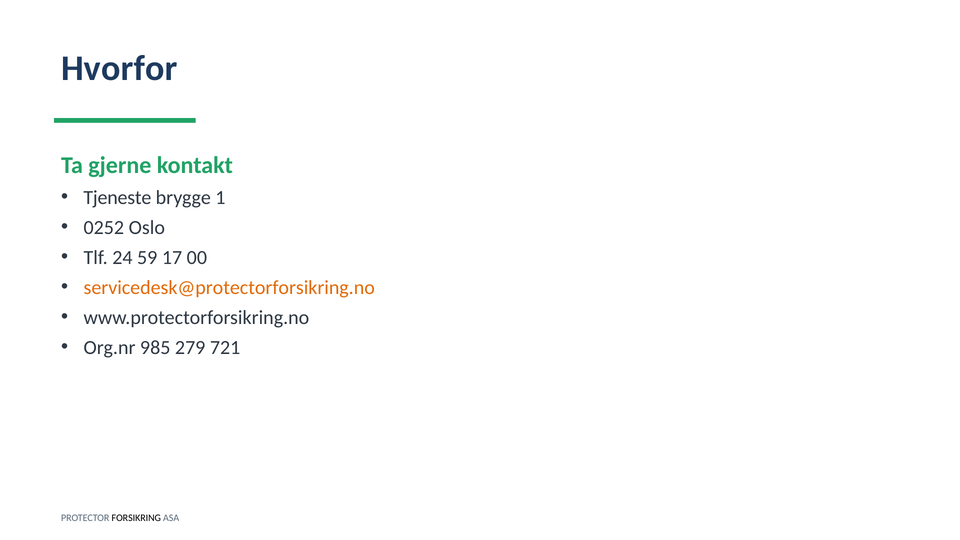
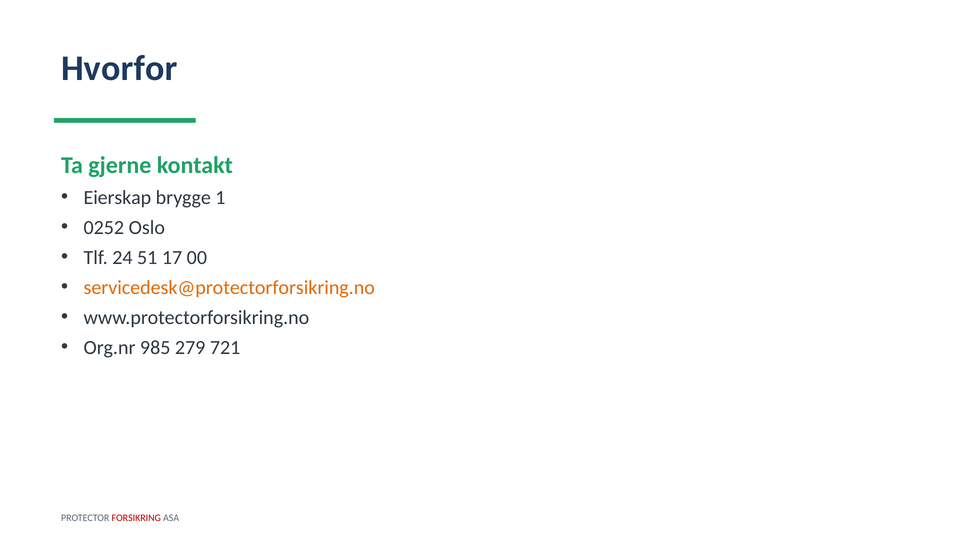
Tjeneste: Tjeneste -> Eierskap (117, 197)
59: 59 -> 51 (147, 257)
FORSIKRING colour: black -> red (136, 518)
